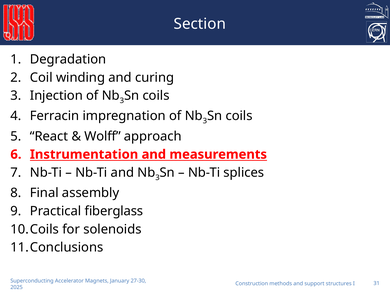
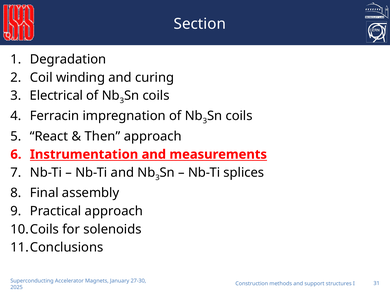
Injection: Injection -> Electrical (56, 96)
Wolff: Wolff -> Then (102, 136)
Practical fiberglass: fiberglass -> approach (114, 211)
